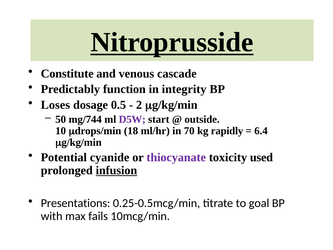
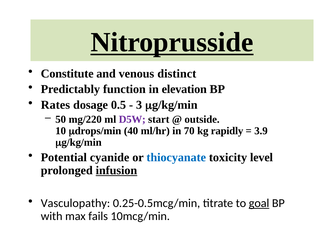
cascade: cascade -> distinct (177, 74)
integrity: integrity -> elevation (184, 89)
Loses: Loses -> Rates (55, 105)
2: 2 -> 3 (139, 105)
mg/744: mg/744 -> mg/220 (85, 119)
18: 18 -> 40 (131, 131)
6.4: 6.4 -> 3.9 (261, 131)
thiocyanate colour: purple -> blue (176, 157)
used: used -> level (261, 157)
Presentations: Presentations -> Vasculopathy (75, 203)
goal underline: none -> present (259, 203)
